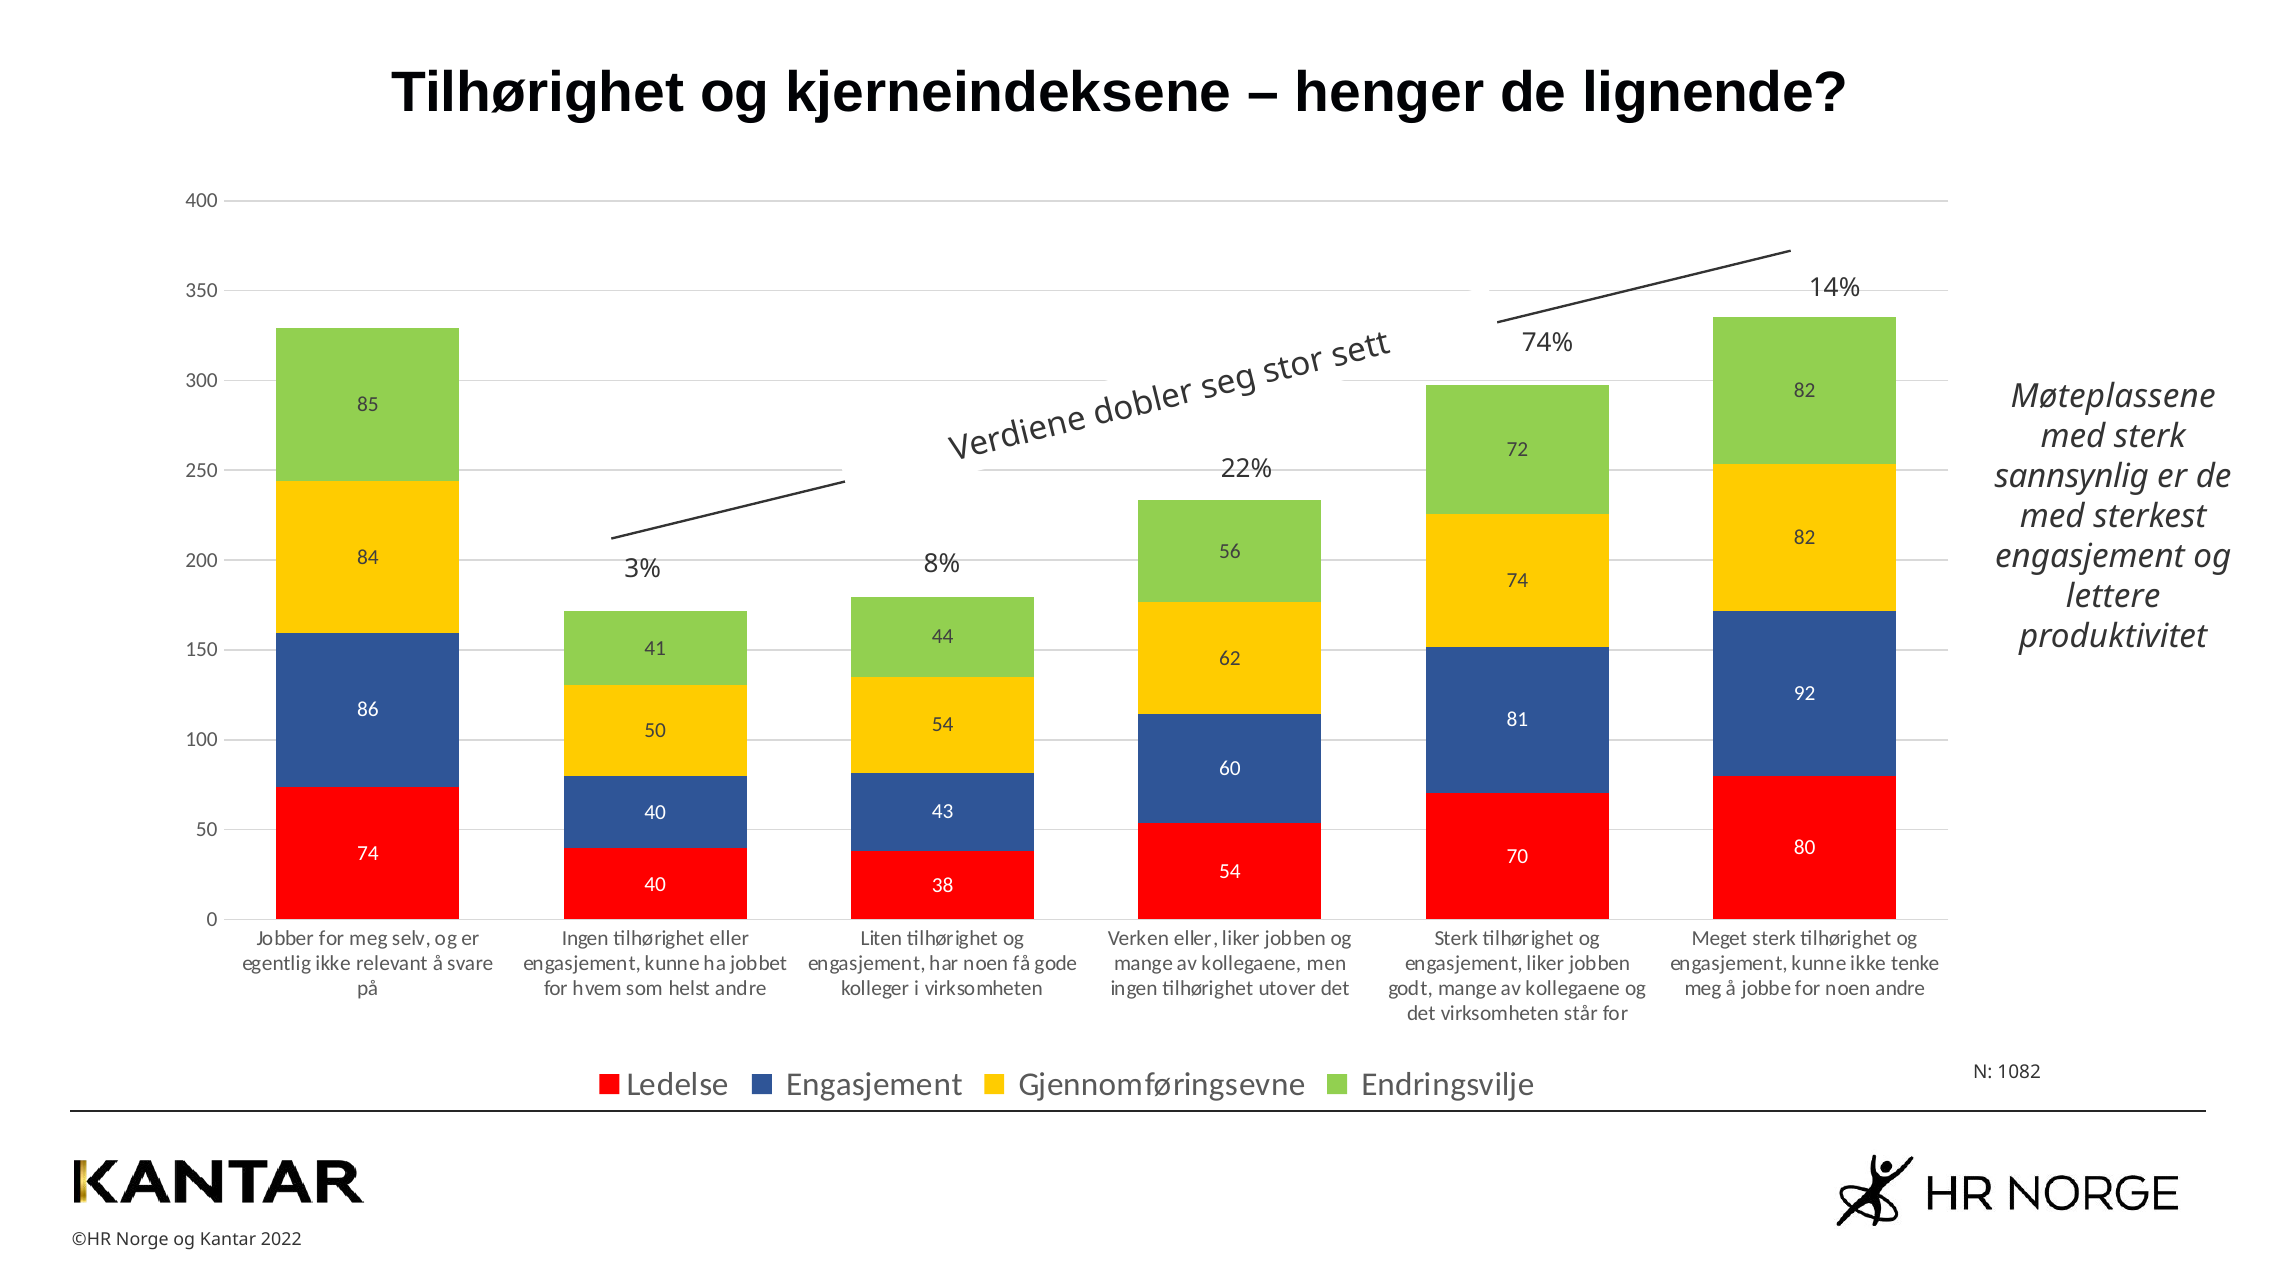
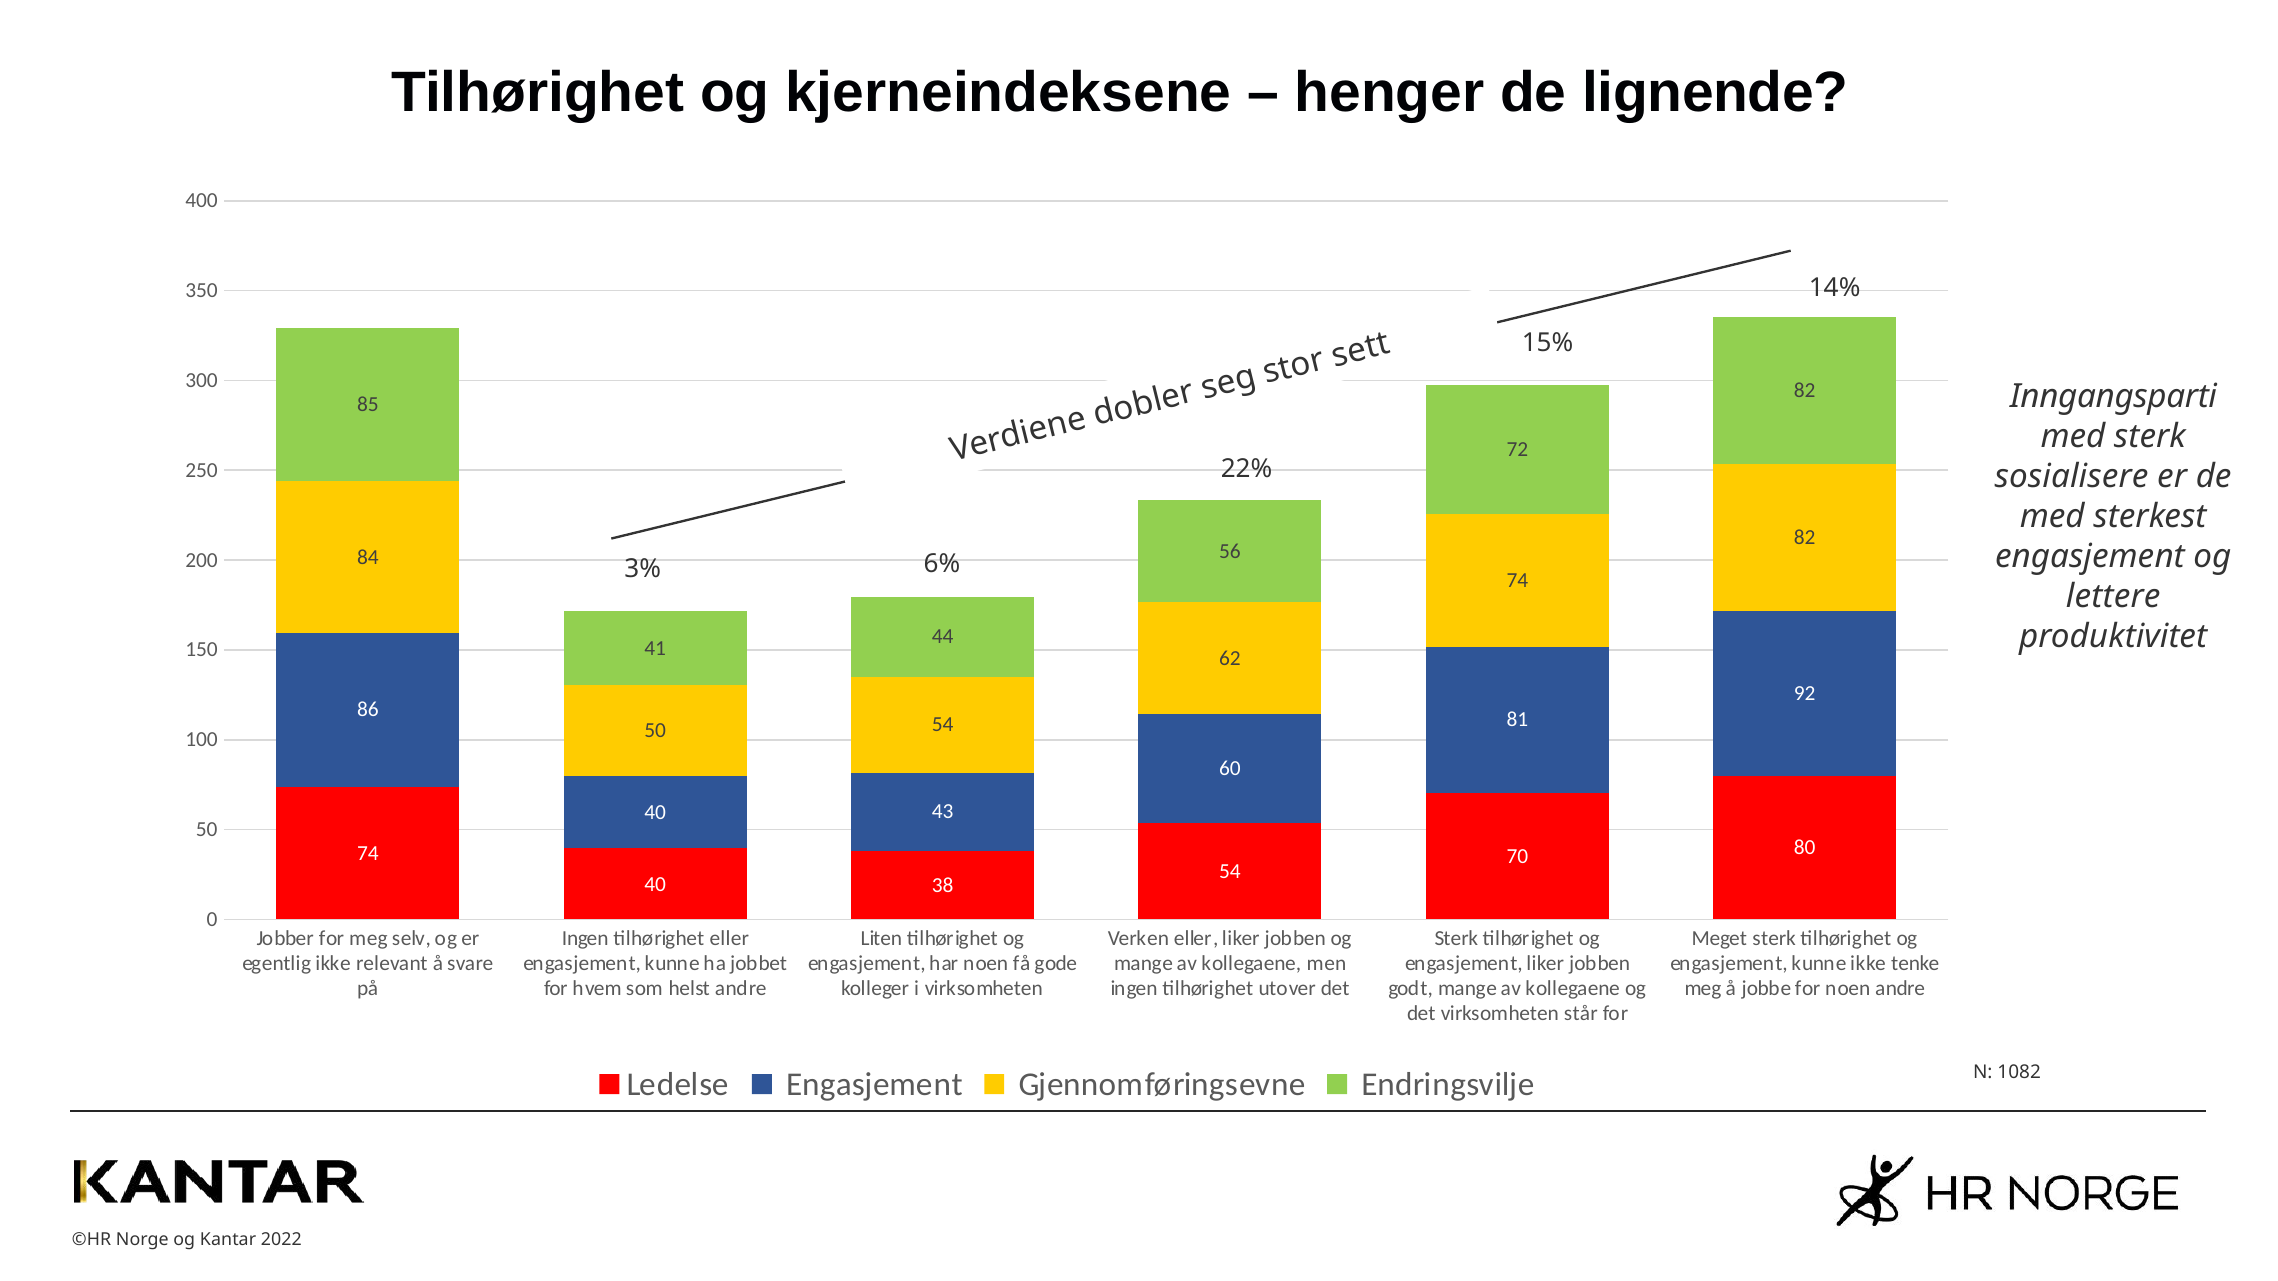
74%: 74% -> 15% (1548, 343)
Møteplassene: Møteplassene -> Inngangsparti (2114, 397)
sannsynlig: sannsynlig -> sosialisere (2072, 477)
8%: 8% -> 6% (942, 565)
